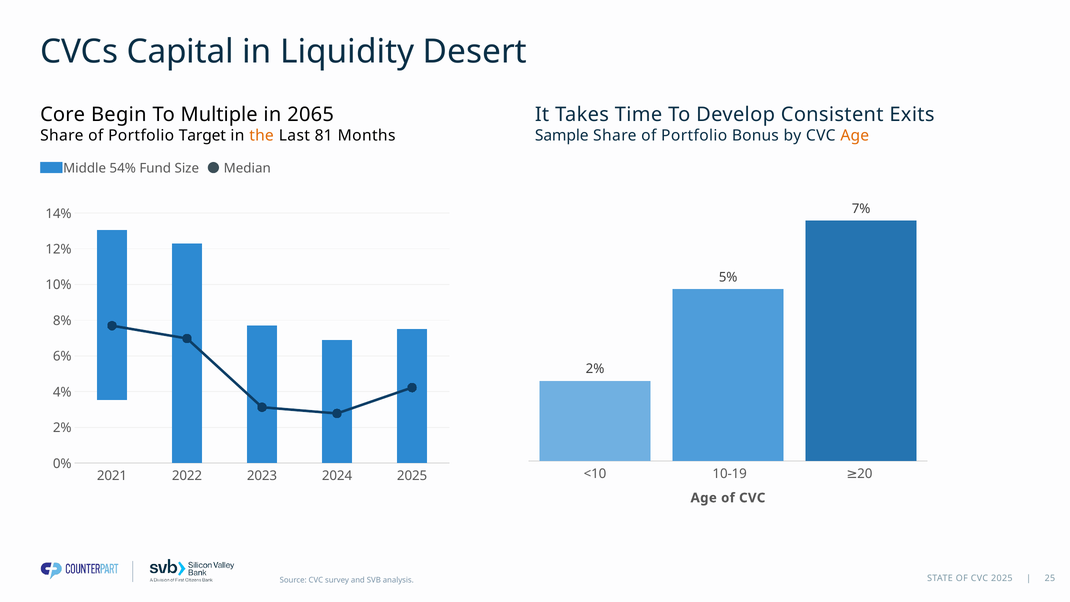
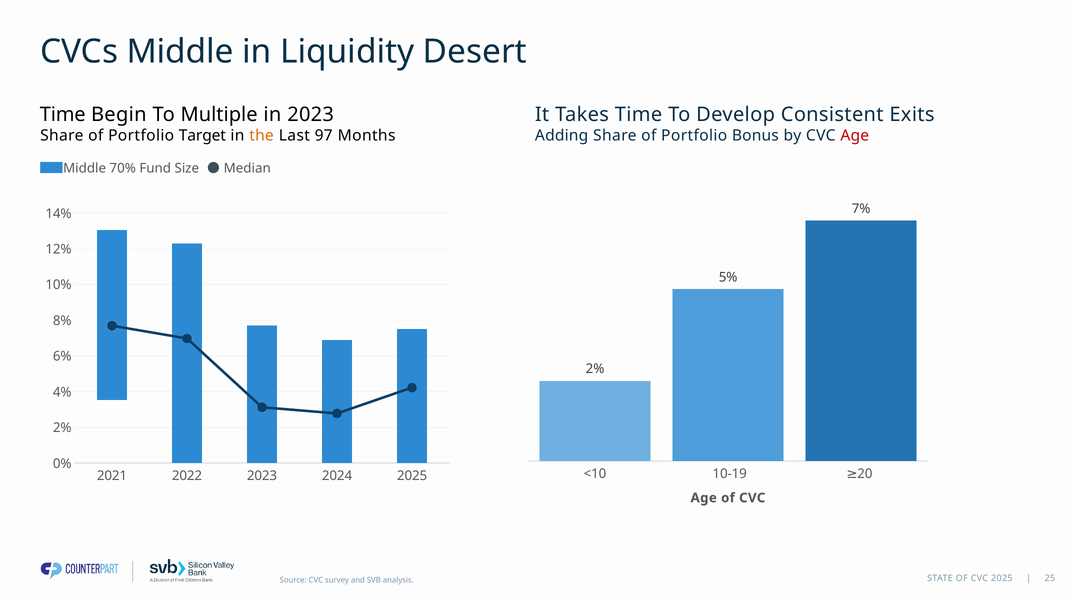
CVCs Capital: Capital -> Middle (180, 52)
Core: Core -> Time (63, 115)
in 2065: 2065 -> 2023 (311, 115)
81: 81 -> 97 (324, 136)
Sample: Sample -> Adding (562, 136)
Age colour: orange -> red (855, 136)
54%: 54% -> 70% (123, 168)
